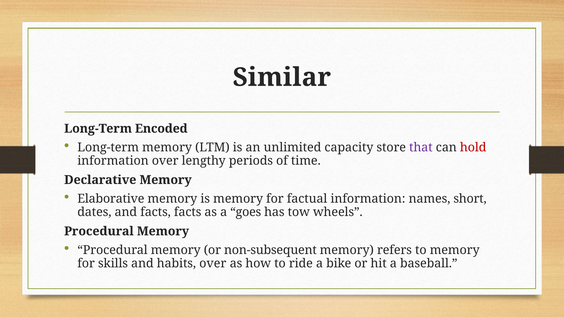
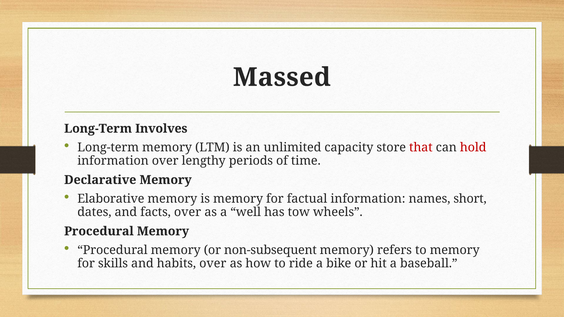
Similar: Similar -> Massed (282, 77)
Encoded: Encoded -> Involves (161, 129)
that colour: purple -> red (421, 148)
facts facts: facts -> over (188, 212)
goes: goes -> well (246, 212)
